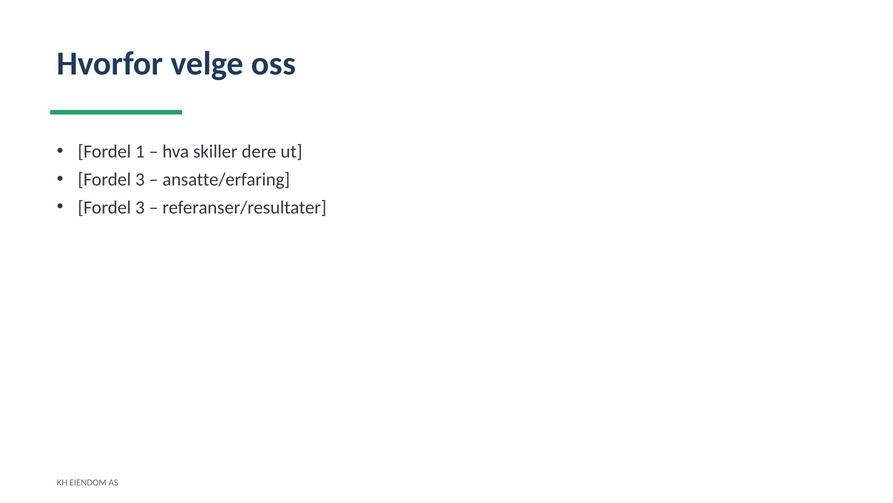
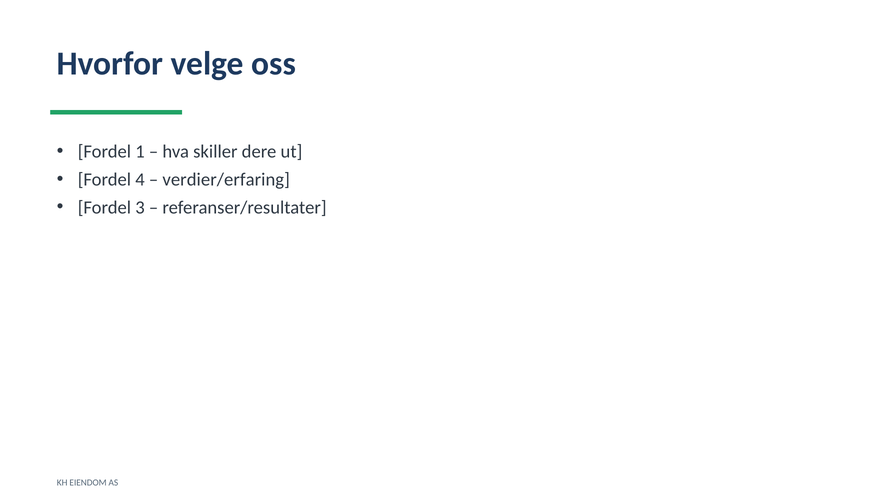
3: 3 -> 4 (140, 179)
ansatte/erfaring: ansatte/erfaring -> verdier/erfaring (226, 179)
